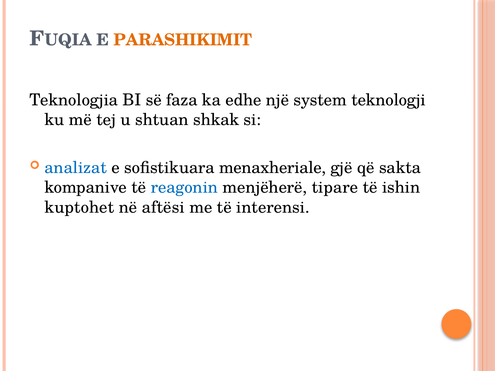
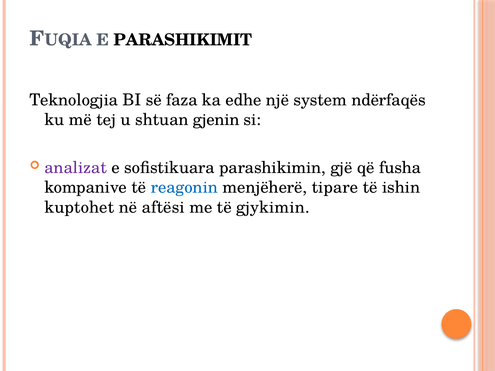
PARASHIKIMIT colour: orange -> black (183, 40)
teknologji: teknologji -> ndërfaqës (389, 100)
shkak: shkak -> gjenin (216, 120)
analizat colour: blue -> purple (76, 168)
menaxheriale: menaxheriale -> parashikimin (273, 168)
sakta: sakta -> fusha (400, 168)
interensi: interensi -> gjykimin (273, 207)
